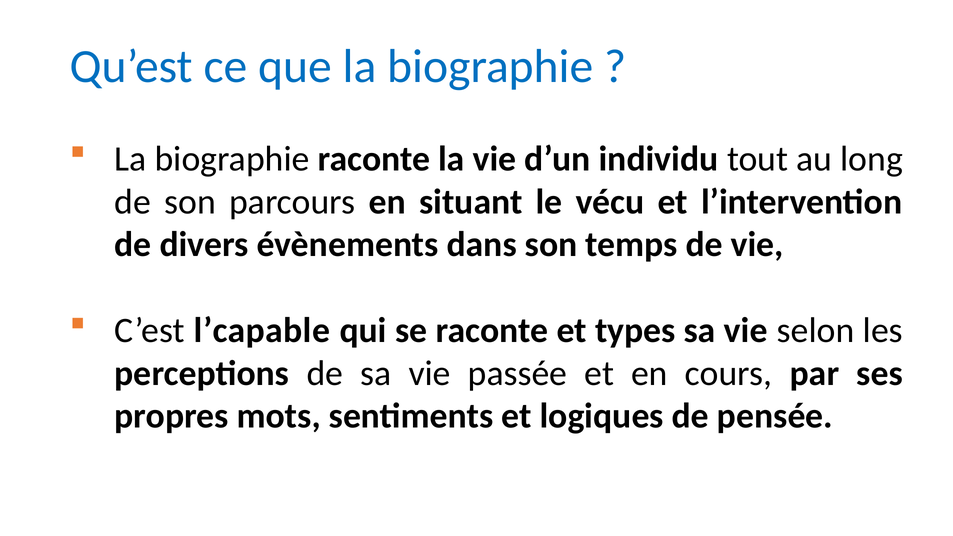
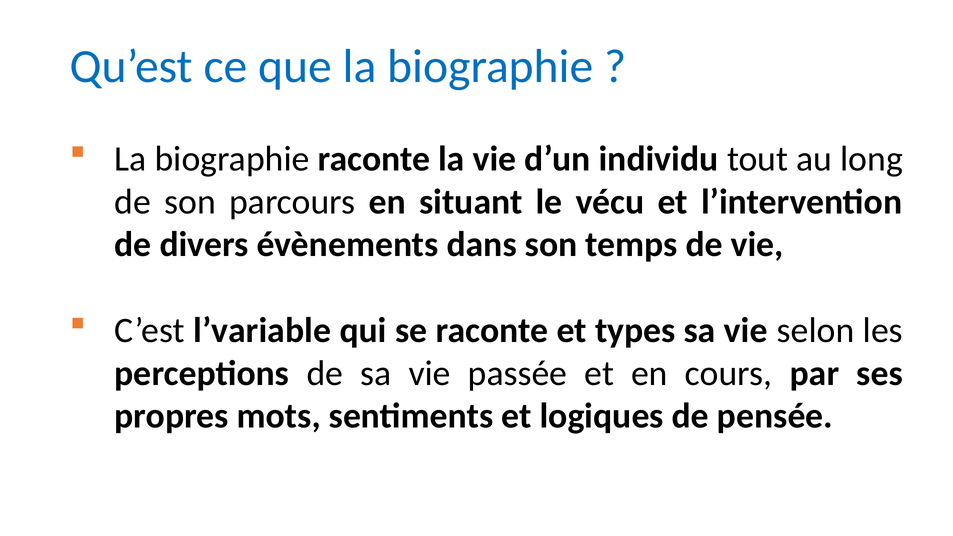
l’capable: l’capable -> l’variable (262, 330)
